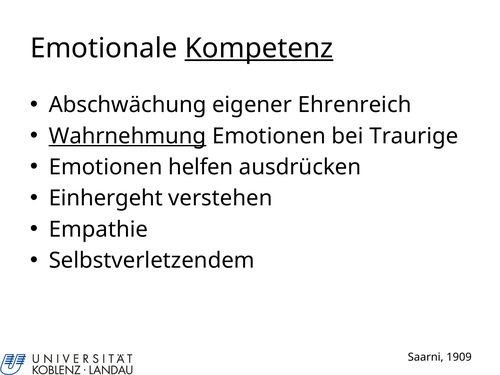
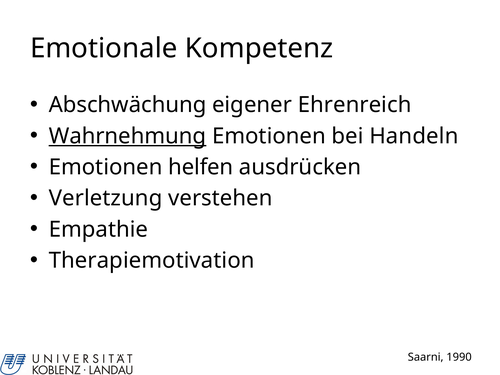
Kompetenz underline: present -> none (259, 48)
Traurige: Traurige -> Handeln (414, 136)
Einhergeht: Einhergeht -> Verletzung (106, 198)
Selbstverletzendem: Selbstverletzendem -> Therapiemotivation (152, 261)
1909: 1909 -> 1990 (459, 357)
